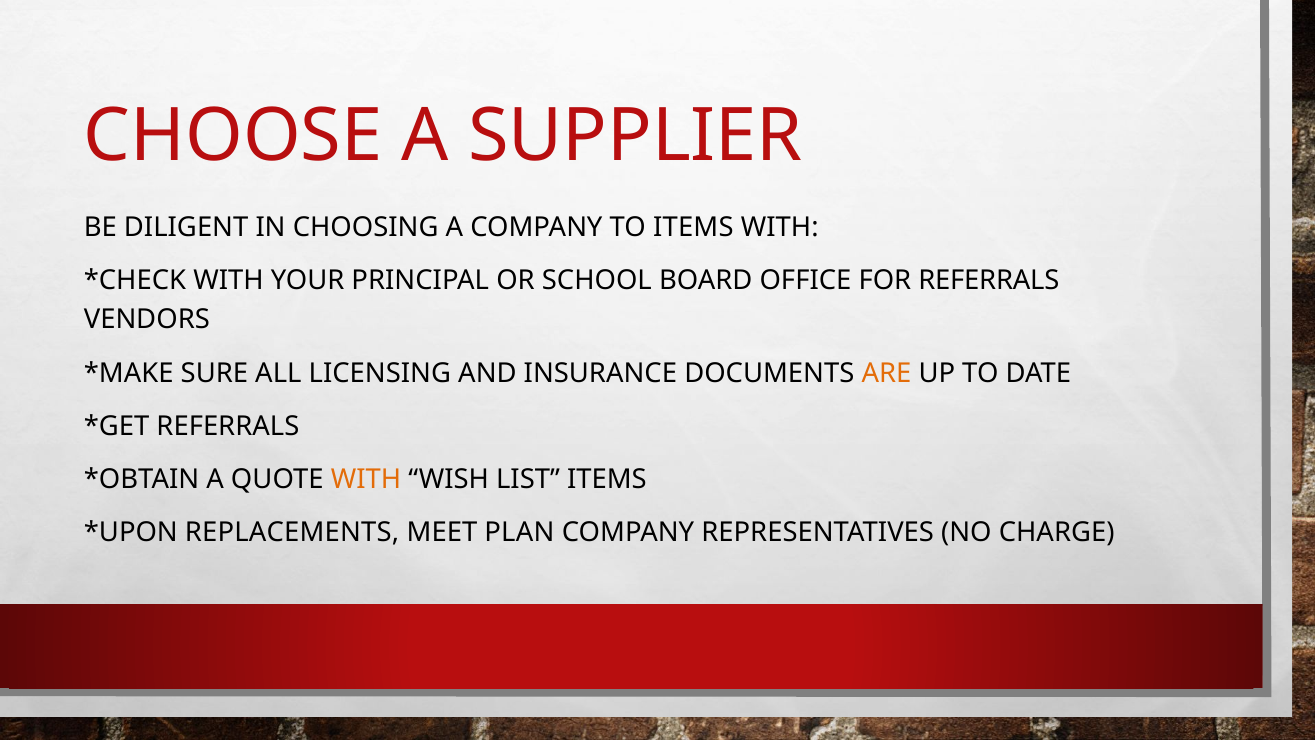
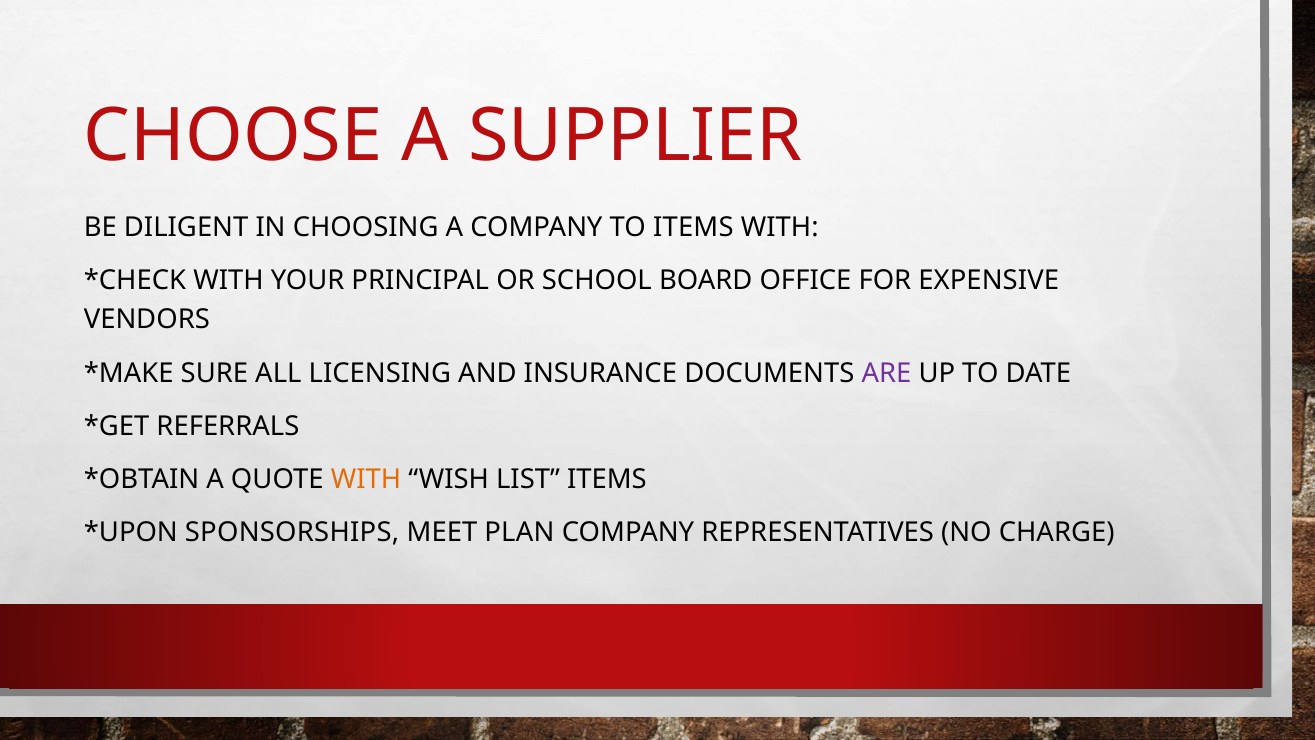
FOR REFERRALS: REFERRALS -> EXPENSIVE (989, 280)
ARE colour: orange -> purple (886, 373)
REPLACEMENTS: REPLACEMENTS -> SPONSORSHIPS (292, 532)
